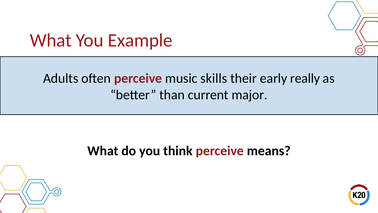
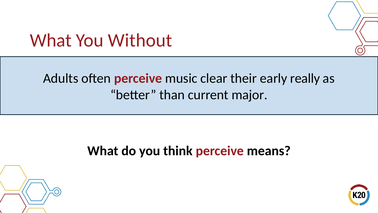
Example: Example -> Without (140, 40)
skills: skills -> clear (214, 78)
